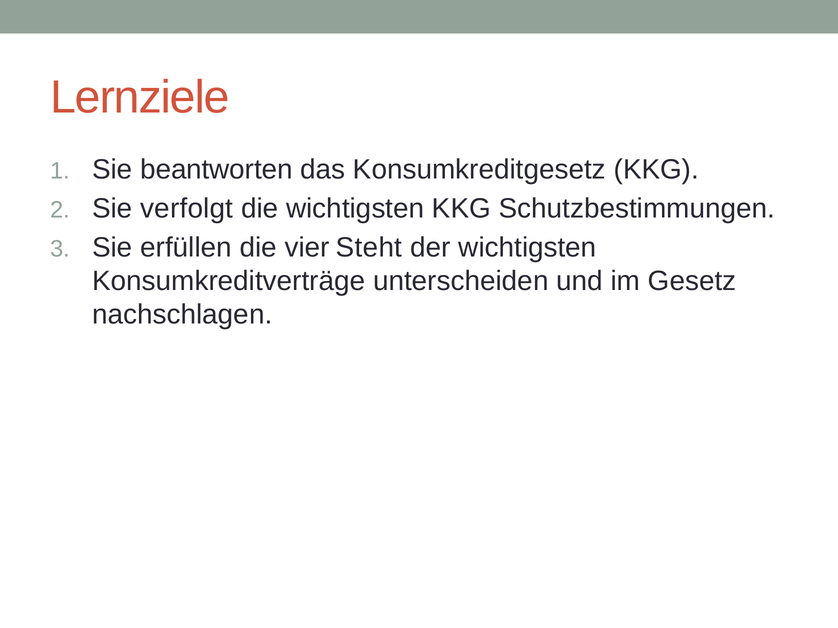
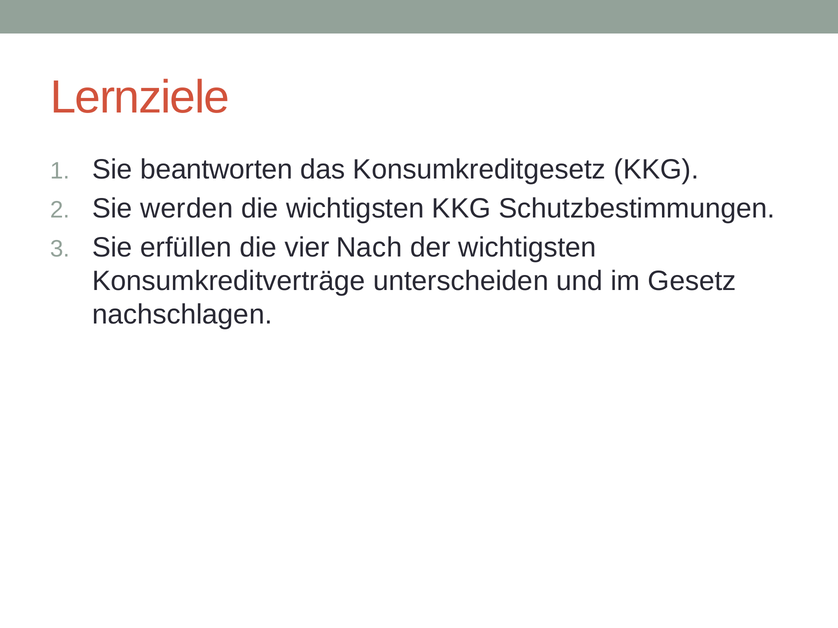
verfolgt: verfolgt -> werden (187, 209)
Steht: Steht -> Nach (369, 248)
